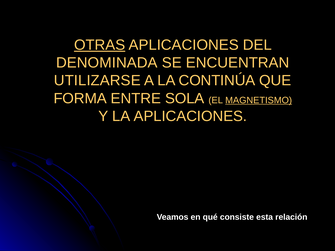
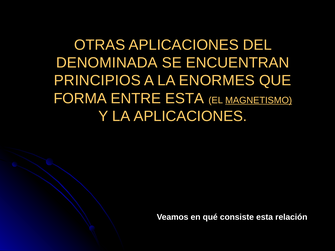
OTRAS underline: present -> none (100, 45)
UTILIZARSE: UTILIZARSE -> PRINCIPIOS (97, 81)
CONTINÚA: CONTINÚA -> ENORMES (217, 81)
ENTRE SOLA: SOLA -> ESTA (185, 99)
